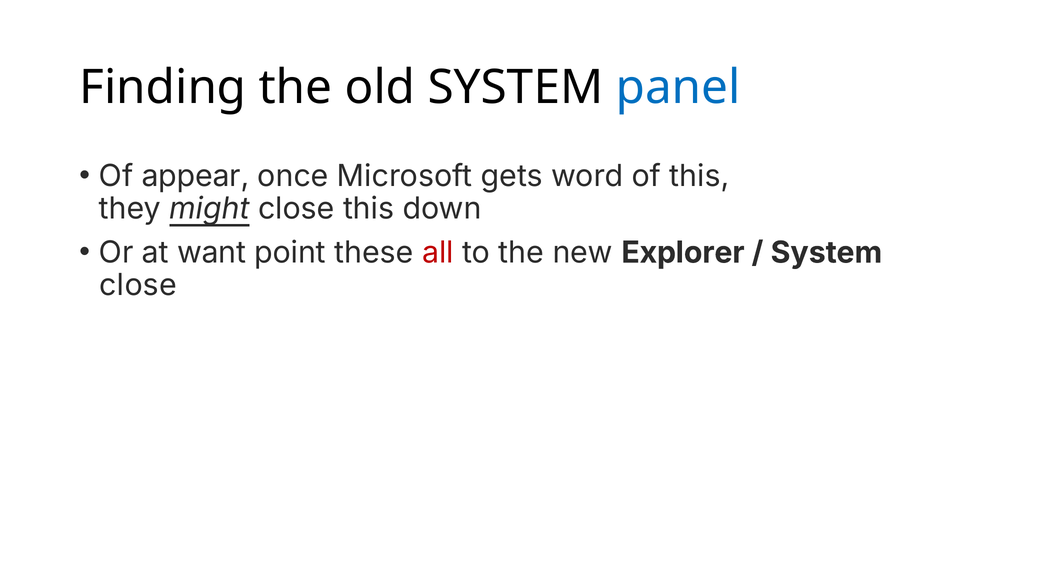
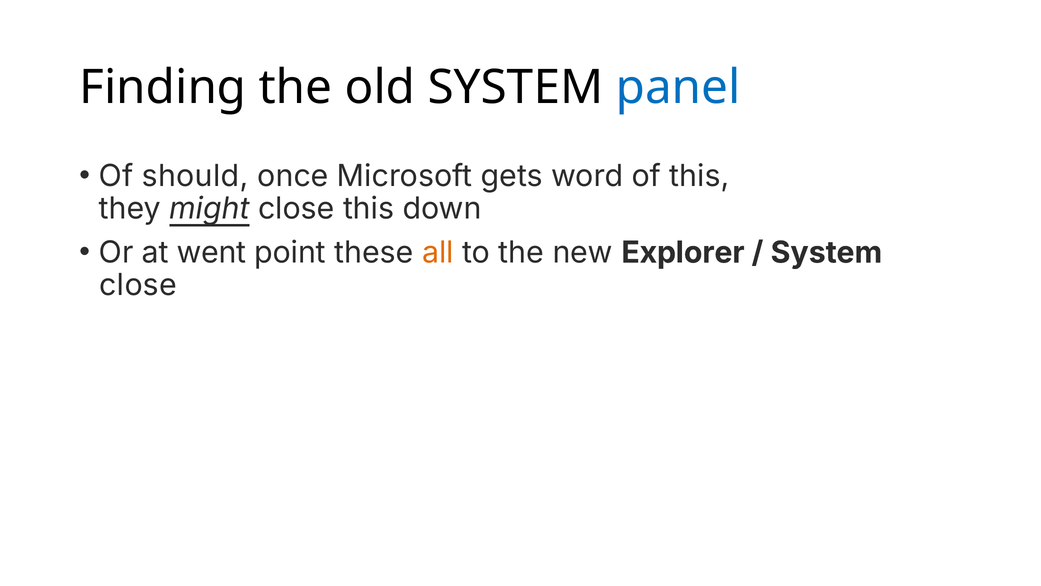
appear: appear -> should (195, 176)
want: want -> went (212, 252)
all colour: red -> orange (438, 252)
